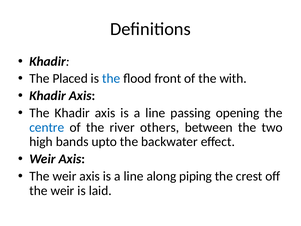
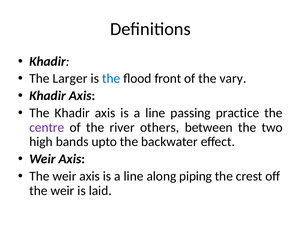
Placed: Placed -> Larger (70, 78)
with: with -> vary (233, 78)
opening: opening -> practice (238, 113)
centre colour: blue -> purple (47, 127)
